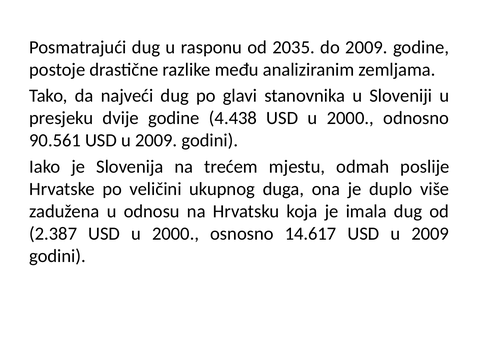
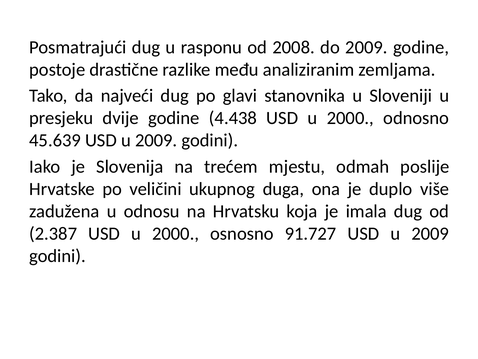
2035: 2035 -> 2008 (294, 47)
90.561: 90.561 -> 45.639 (55, 140)
14.617: 14.617 -> 91.727 (311, 233)
